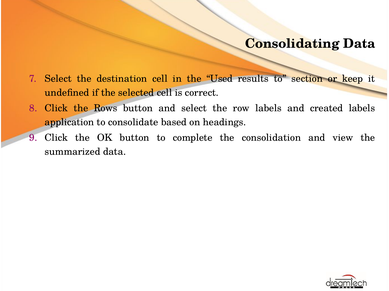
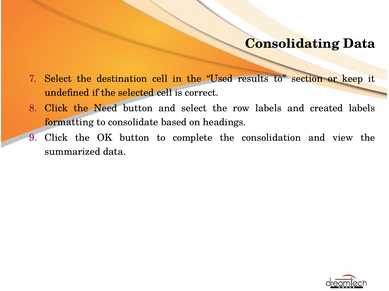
Rows: Rows -> Need (106, 108)
application: application -> formatting (69, 122)
